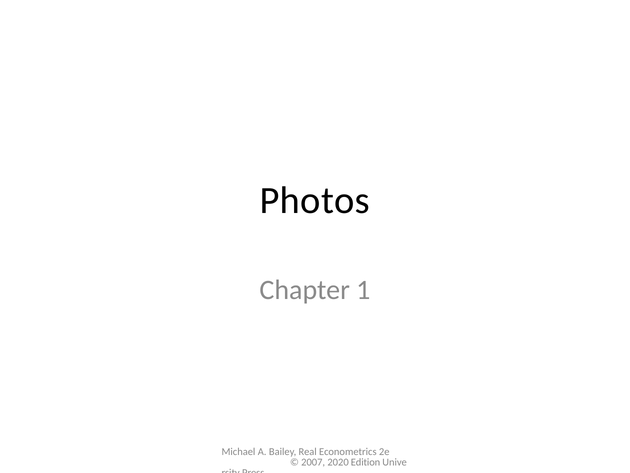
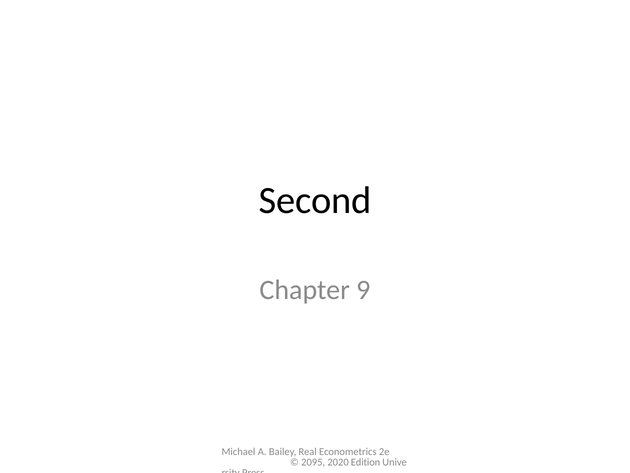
Photos: Photos -> Second (315, 200)
1: 1 -> 9 (363, 290)
2007: 2007 -> 2095 (313, 462)
